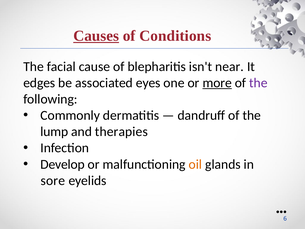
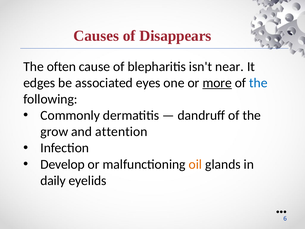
Causes underline: present -> none (96, 36)
Conditions: Conditions -> Disappears (175, 36)
facial: facial -> often (61, 67)
the colour: purple -> blue (258, 83)
lump: lump -> grow (54, 132)
therapies: therapies -> attention (121, 132)
sore: sore -> daily (53, 180)
